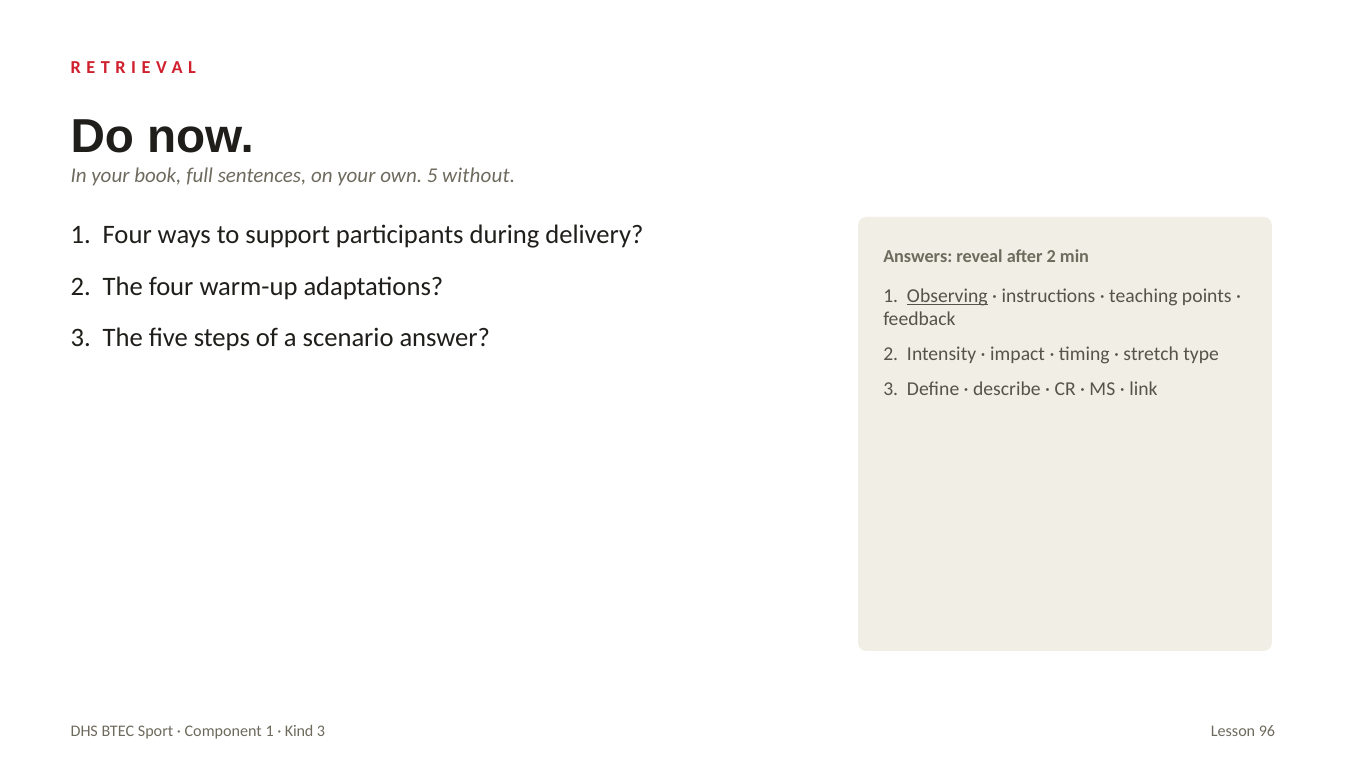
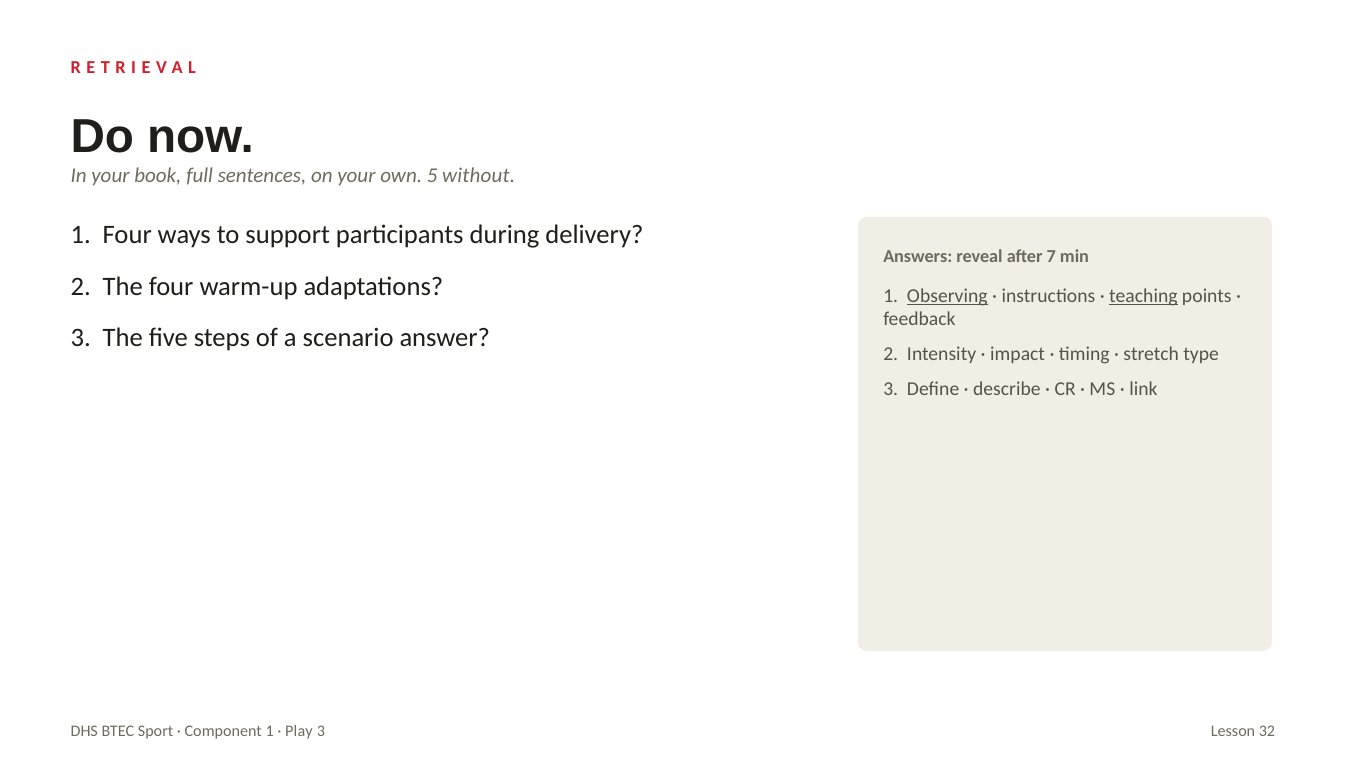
after 2: 2 -> 7 (1051, 256)
teaching underline: none -> present (1143, 296)
Kind: Kind -> Play (299, 731)
96: 96 -> 32 (1267, 731)
